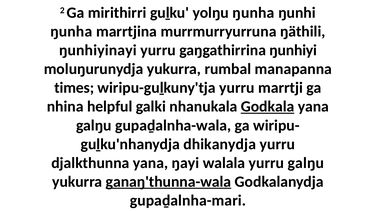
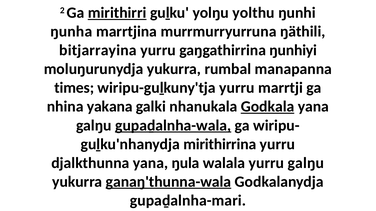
mirithirri underline: none -> present (117, 13)
yolŋu ŋunha: ŋunha -> yolthu (253, 13)
ŋunhiyinayi: ŋunhiyinayi -> bitjarrayina (98, 50)
helpful: helpful -> yakana (110, 107)
gupaḏalnha-wala underline: none -> present (173, 126)
dhikanydja: dhikanydja -> mirithirrina (220, 144)
ŋayi: ŋayi -> ŋula (186, 163)
